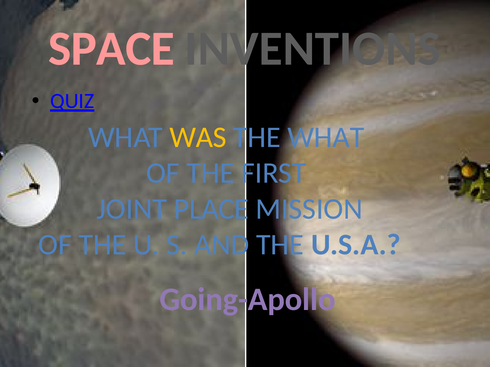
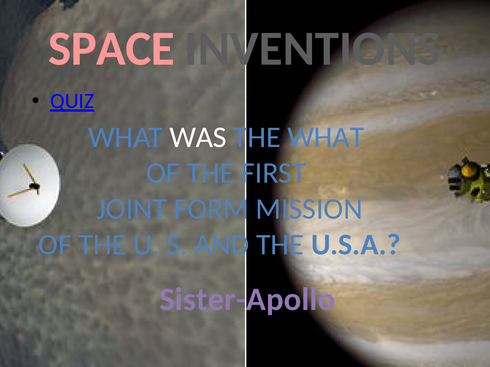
WAS colour: yellow -> white (198, 137)
PLACE: PLACE -> FORM (211, 209)
Going-Apollo: Going-Apollo -> Sister-Apollo (247, 300)
